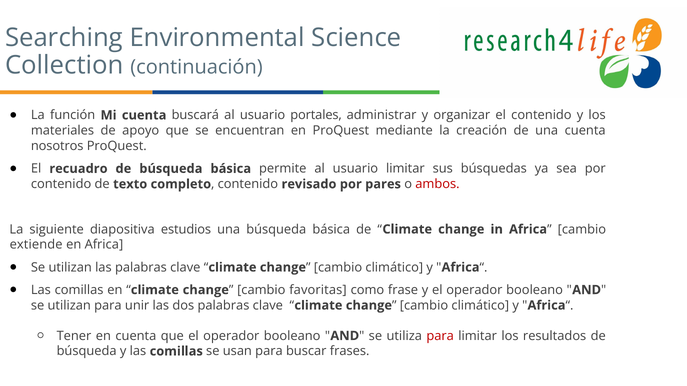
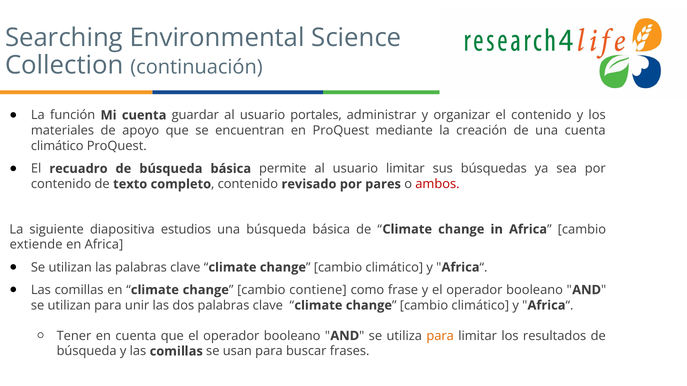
buscará: buscará -> guardar (195, 115)
nosotros: nosotros -> climático (57, 146)
favoritas: favoritas -> contiene (318, 290)
para colour: red -> orange (440, 336)
